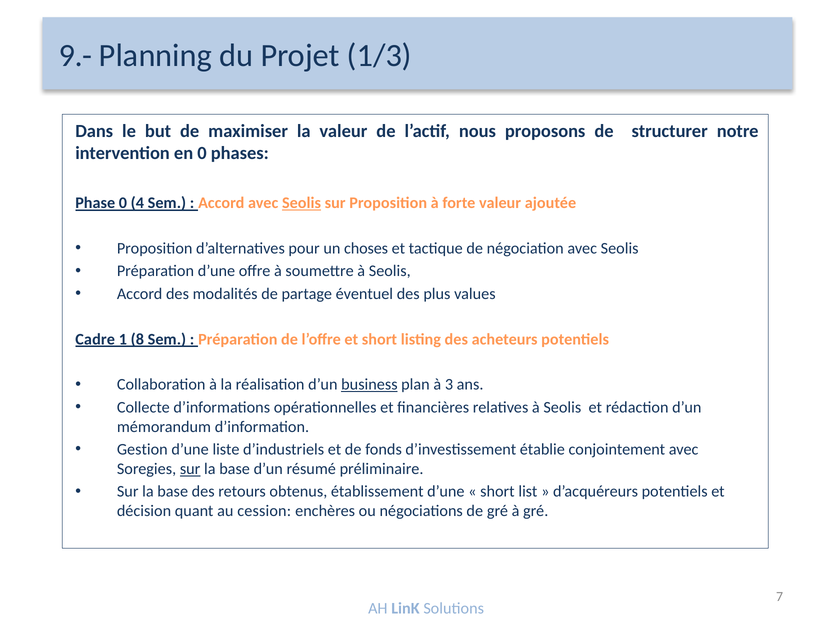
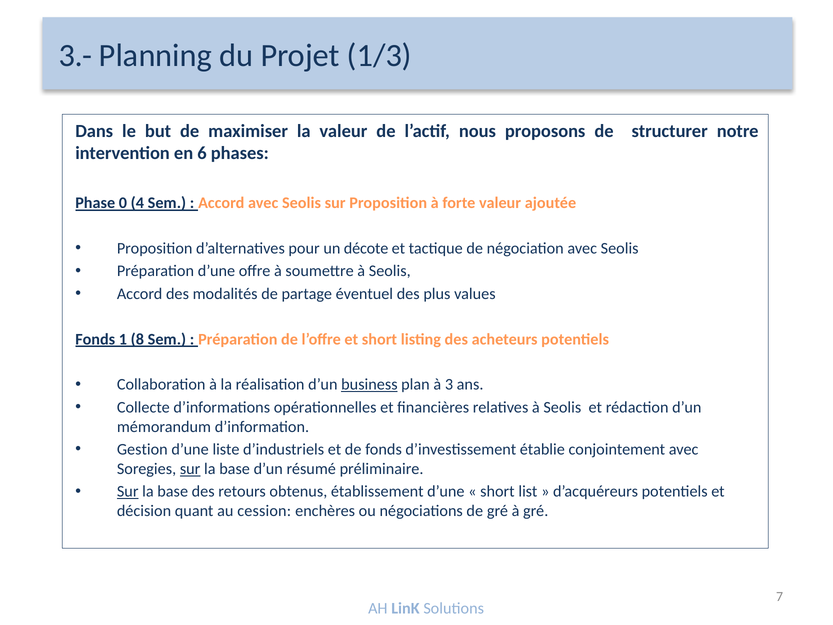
9.-: 9.- -> 3.- (75, 55)
en 0: 0 -> 6 (202, 153)
Seolis underline: present -> none (302, 203)
choses: choses -> décote (366, 248)
Cadre: Cadre -> Fonds (95, 339)
Sur underline: none -> present (128, 491)
